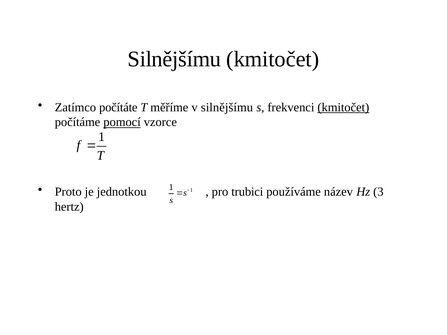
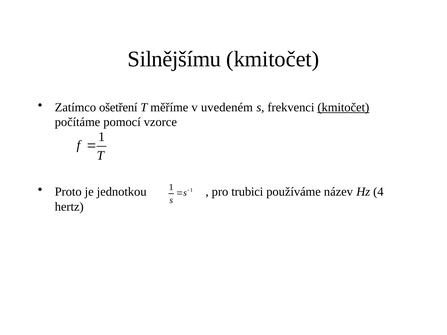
počítáte: počítáte -> ošetření (118, 107)
v silnějšímu: silnějšímu -> uvedeném (227, 107)
pomocí underline: present -> none (122, 122)
3: 3 -> 4 (378, 192)
